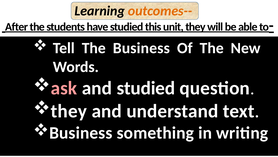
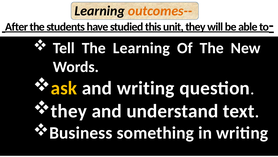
The Business: Business -> Learning (141, 48)
ask colour: pink -> yellow (64, 88)
and studied: studied -> writing (146, 88)
